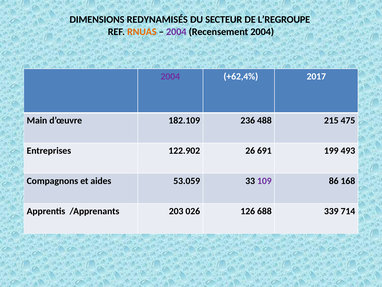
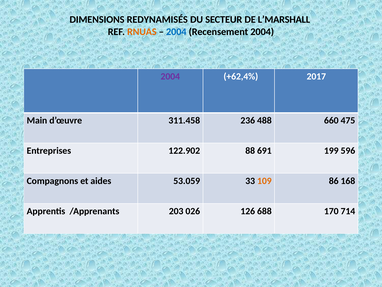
L’REGROUPE: L’REGROUPE -> L’MARSHALL (284, 20)
2004 colour: purple -> blue (176, 32)
182.109: 182.109 -> 311.458 (184, 120)
215: 215 -> 660 (331, 120)
26: 26 -> 88 (250, 150)
493: 493 -> 596 (348, 150)
109 colour: purple -> orange (264, 181)
339: 339 -> 170 (331, 211)
